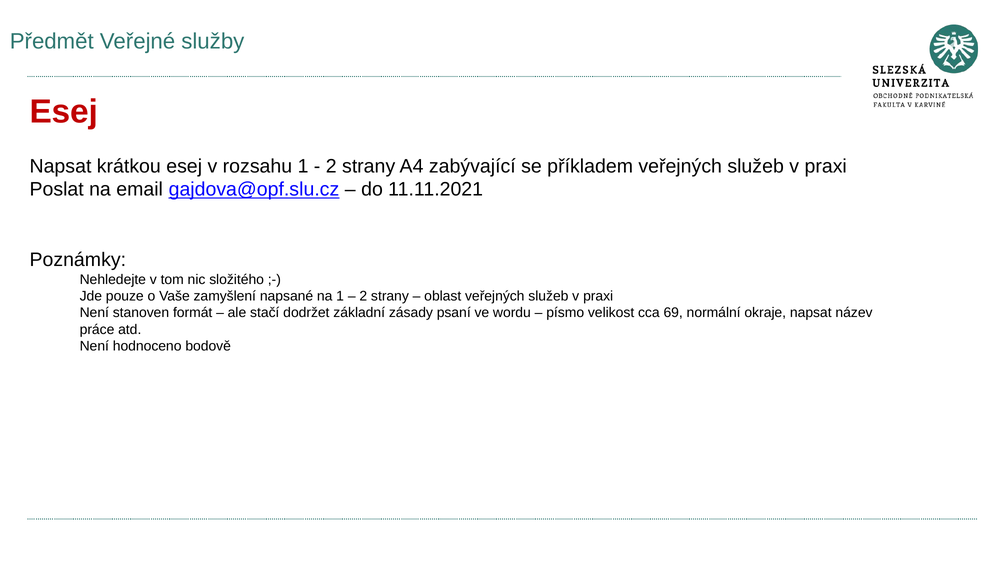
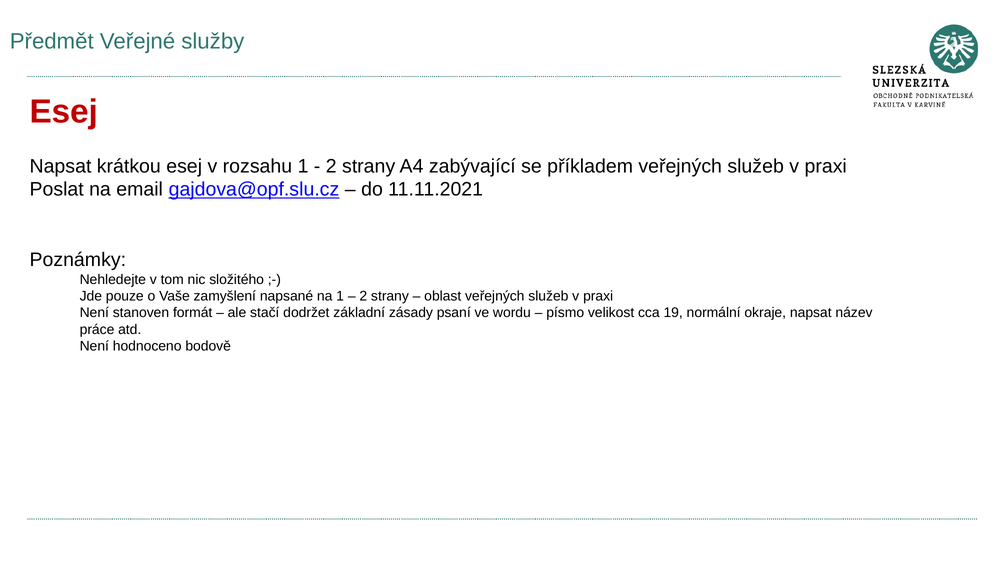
69: 69 -> 19 (673, 313)
